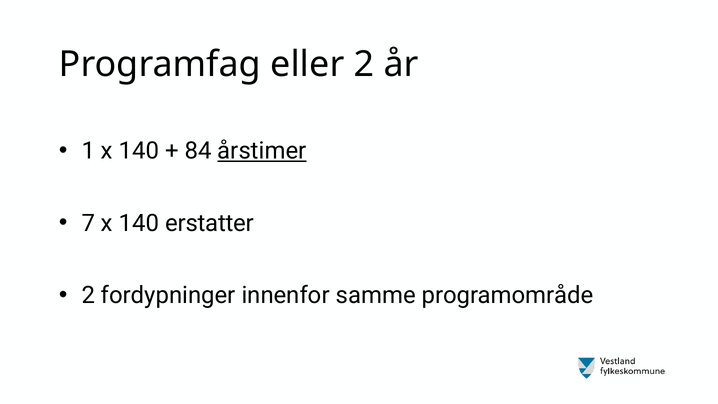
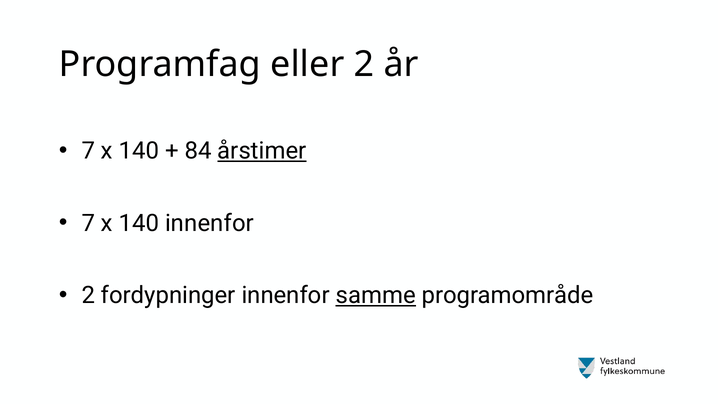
1: 1 -> 7 (88, 151)
140 erstatter: erstatter -> innenfor (209, 223)
samme underline: none -> present (376, 295)
